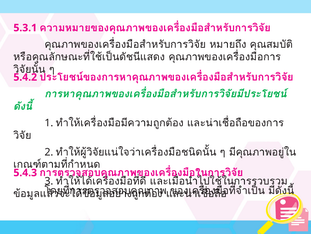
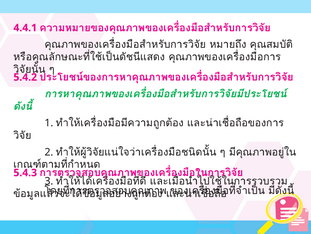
5.3.1: 5.3.1 -> 4.4.1 (25, 28)
